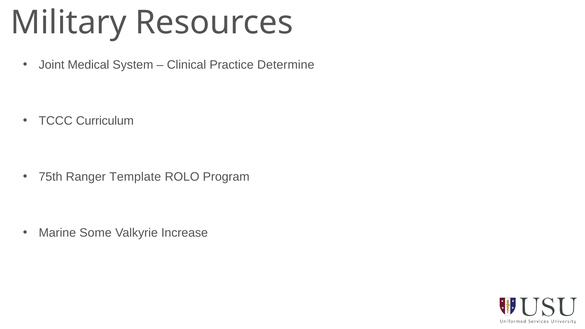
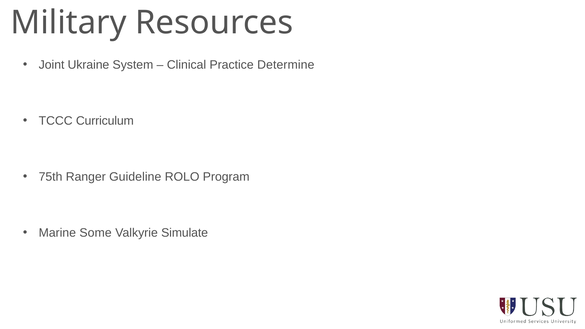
Medical: Medical -> Ukraine (88, 65)
Template: Template -> Guideline (135, 177)
Increase: Increase -> Simulate (185, 233)
